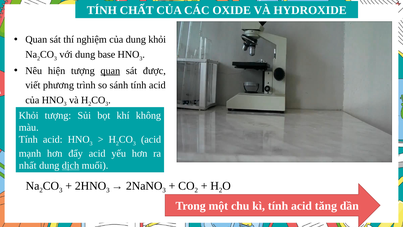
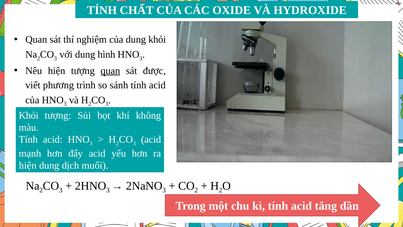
base: base -> hình (106, 54)
nhất: nhất -> hiện (28, 165)
dịch underline: present -> none (71, 165)
